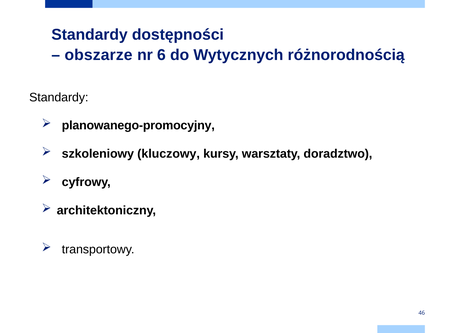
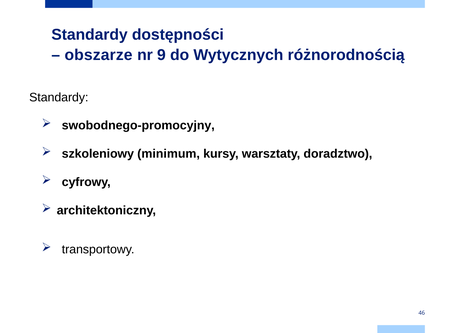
6: 6 -> 9 (161, 55)
planowanego-promocyjny: planowanego-promocyjny -> swobodnego-promocyjny (138, 125)
kluczowy: kluczowy -> minimum (169, 154)
